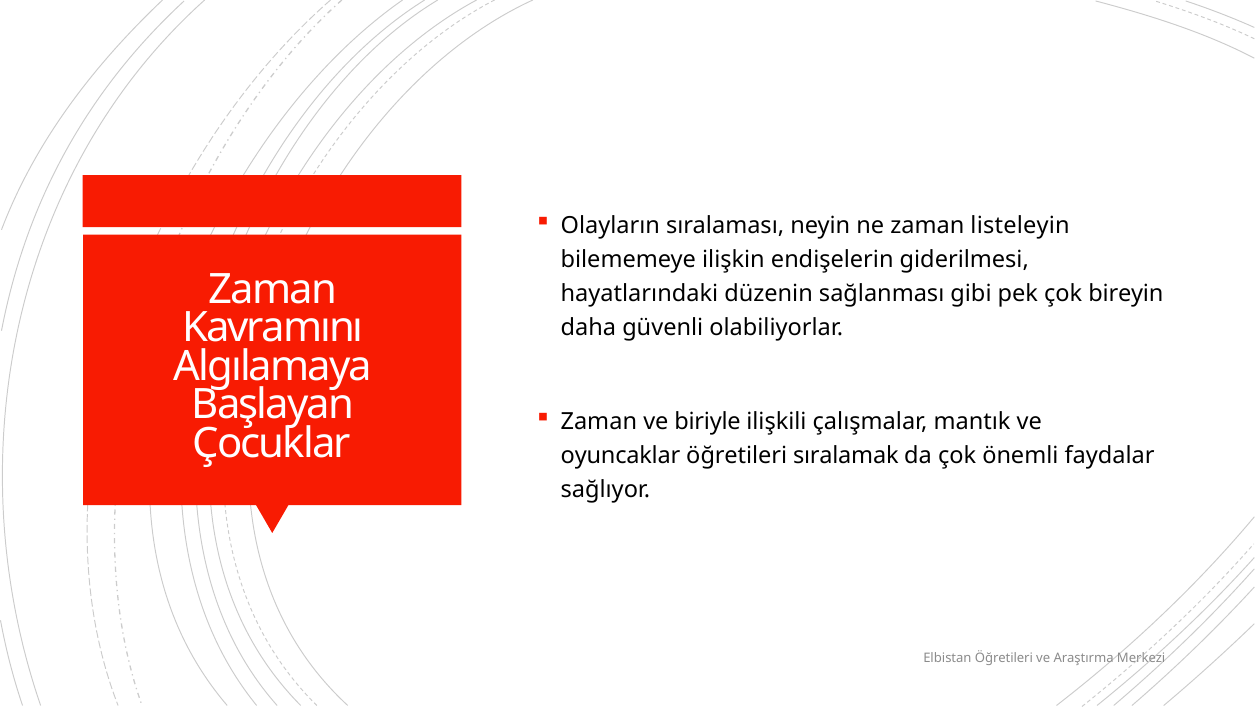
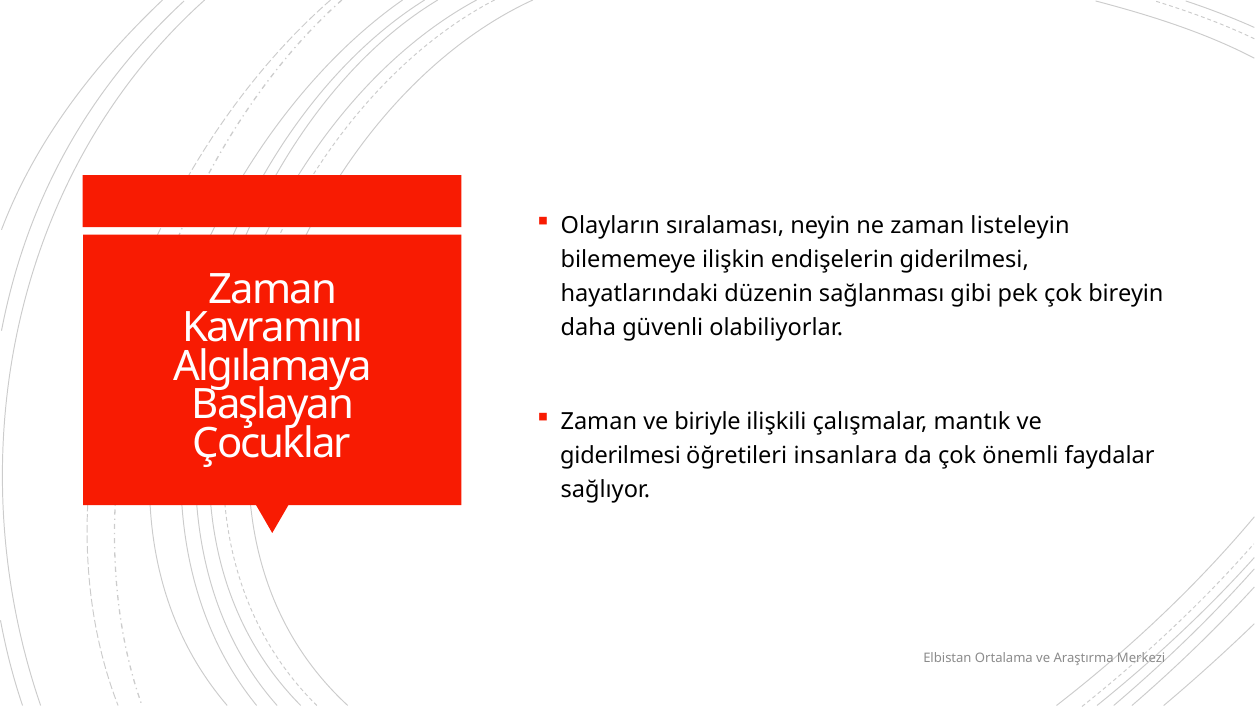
oyuncaklar: oyuncaklar -> giderilmesi (621, 456)
sıralamak: sıralamak -> insanlara (846, 456)
Elbistan Öğretileri: Öğretileri -> Ortalama (1004, 658)
